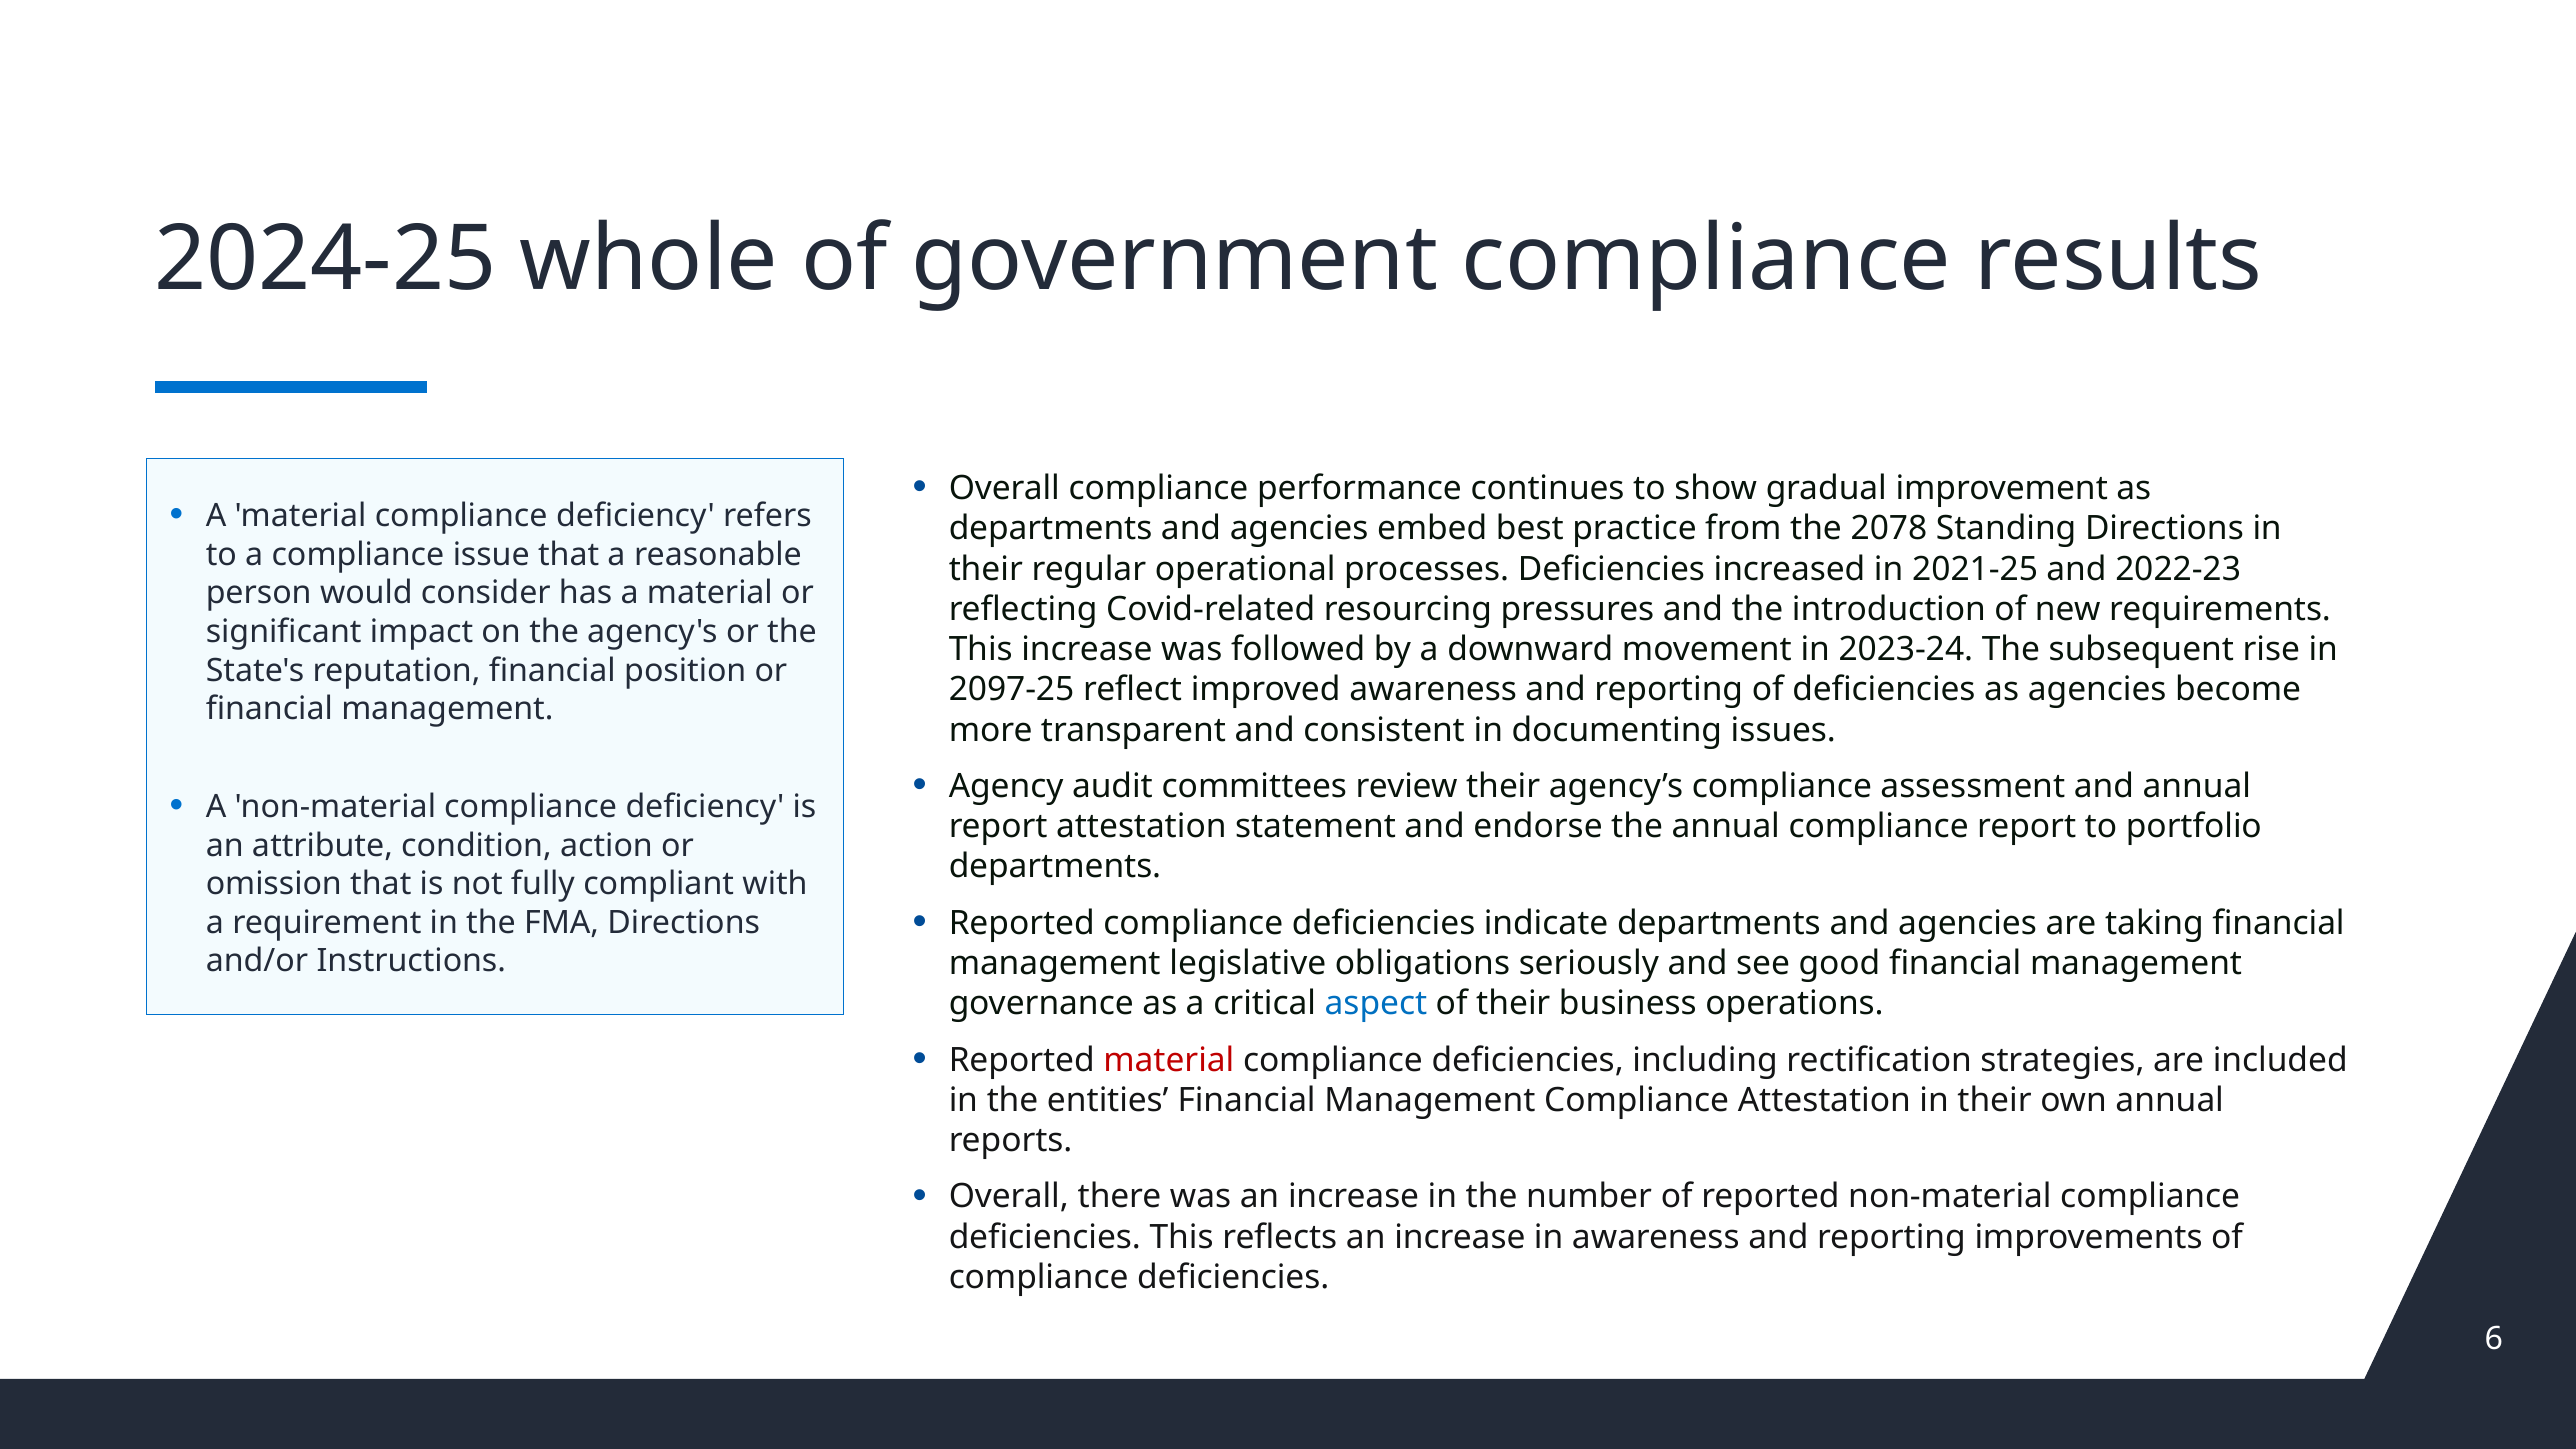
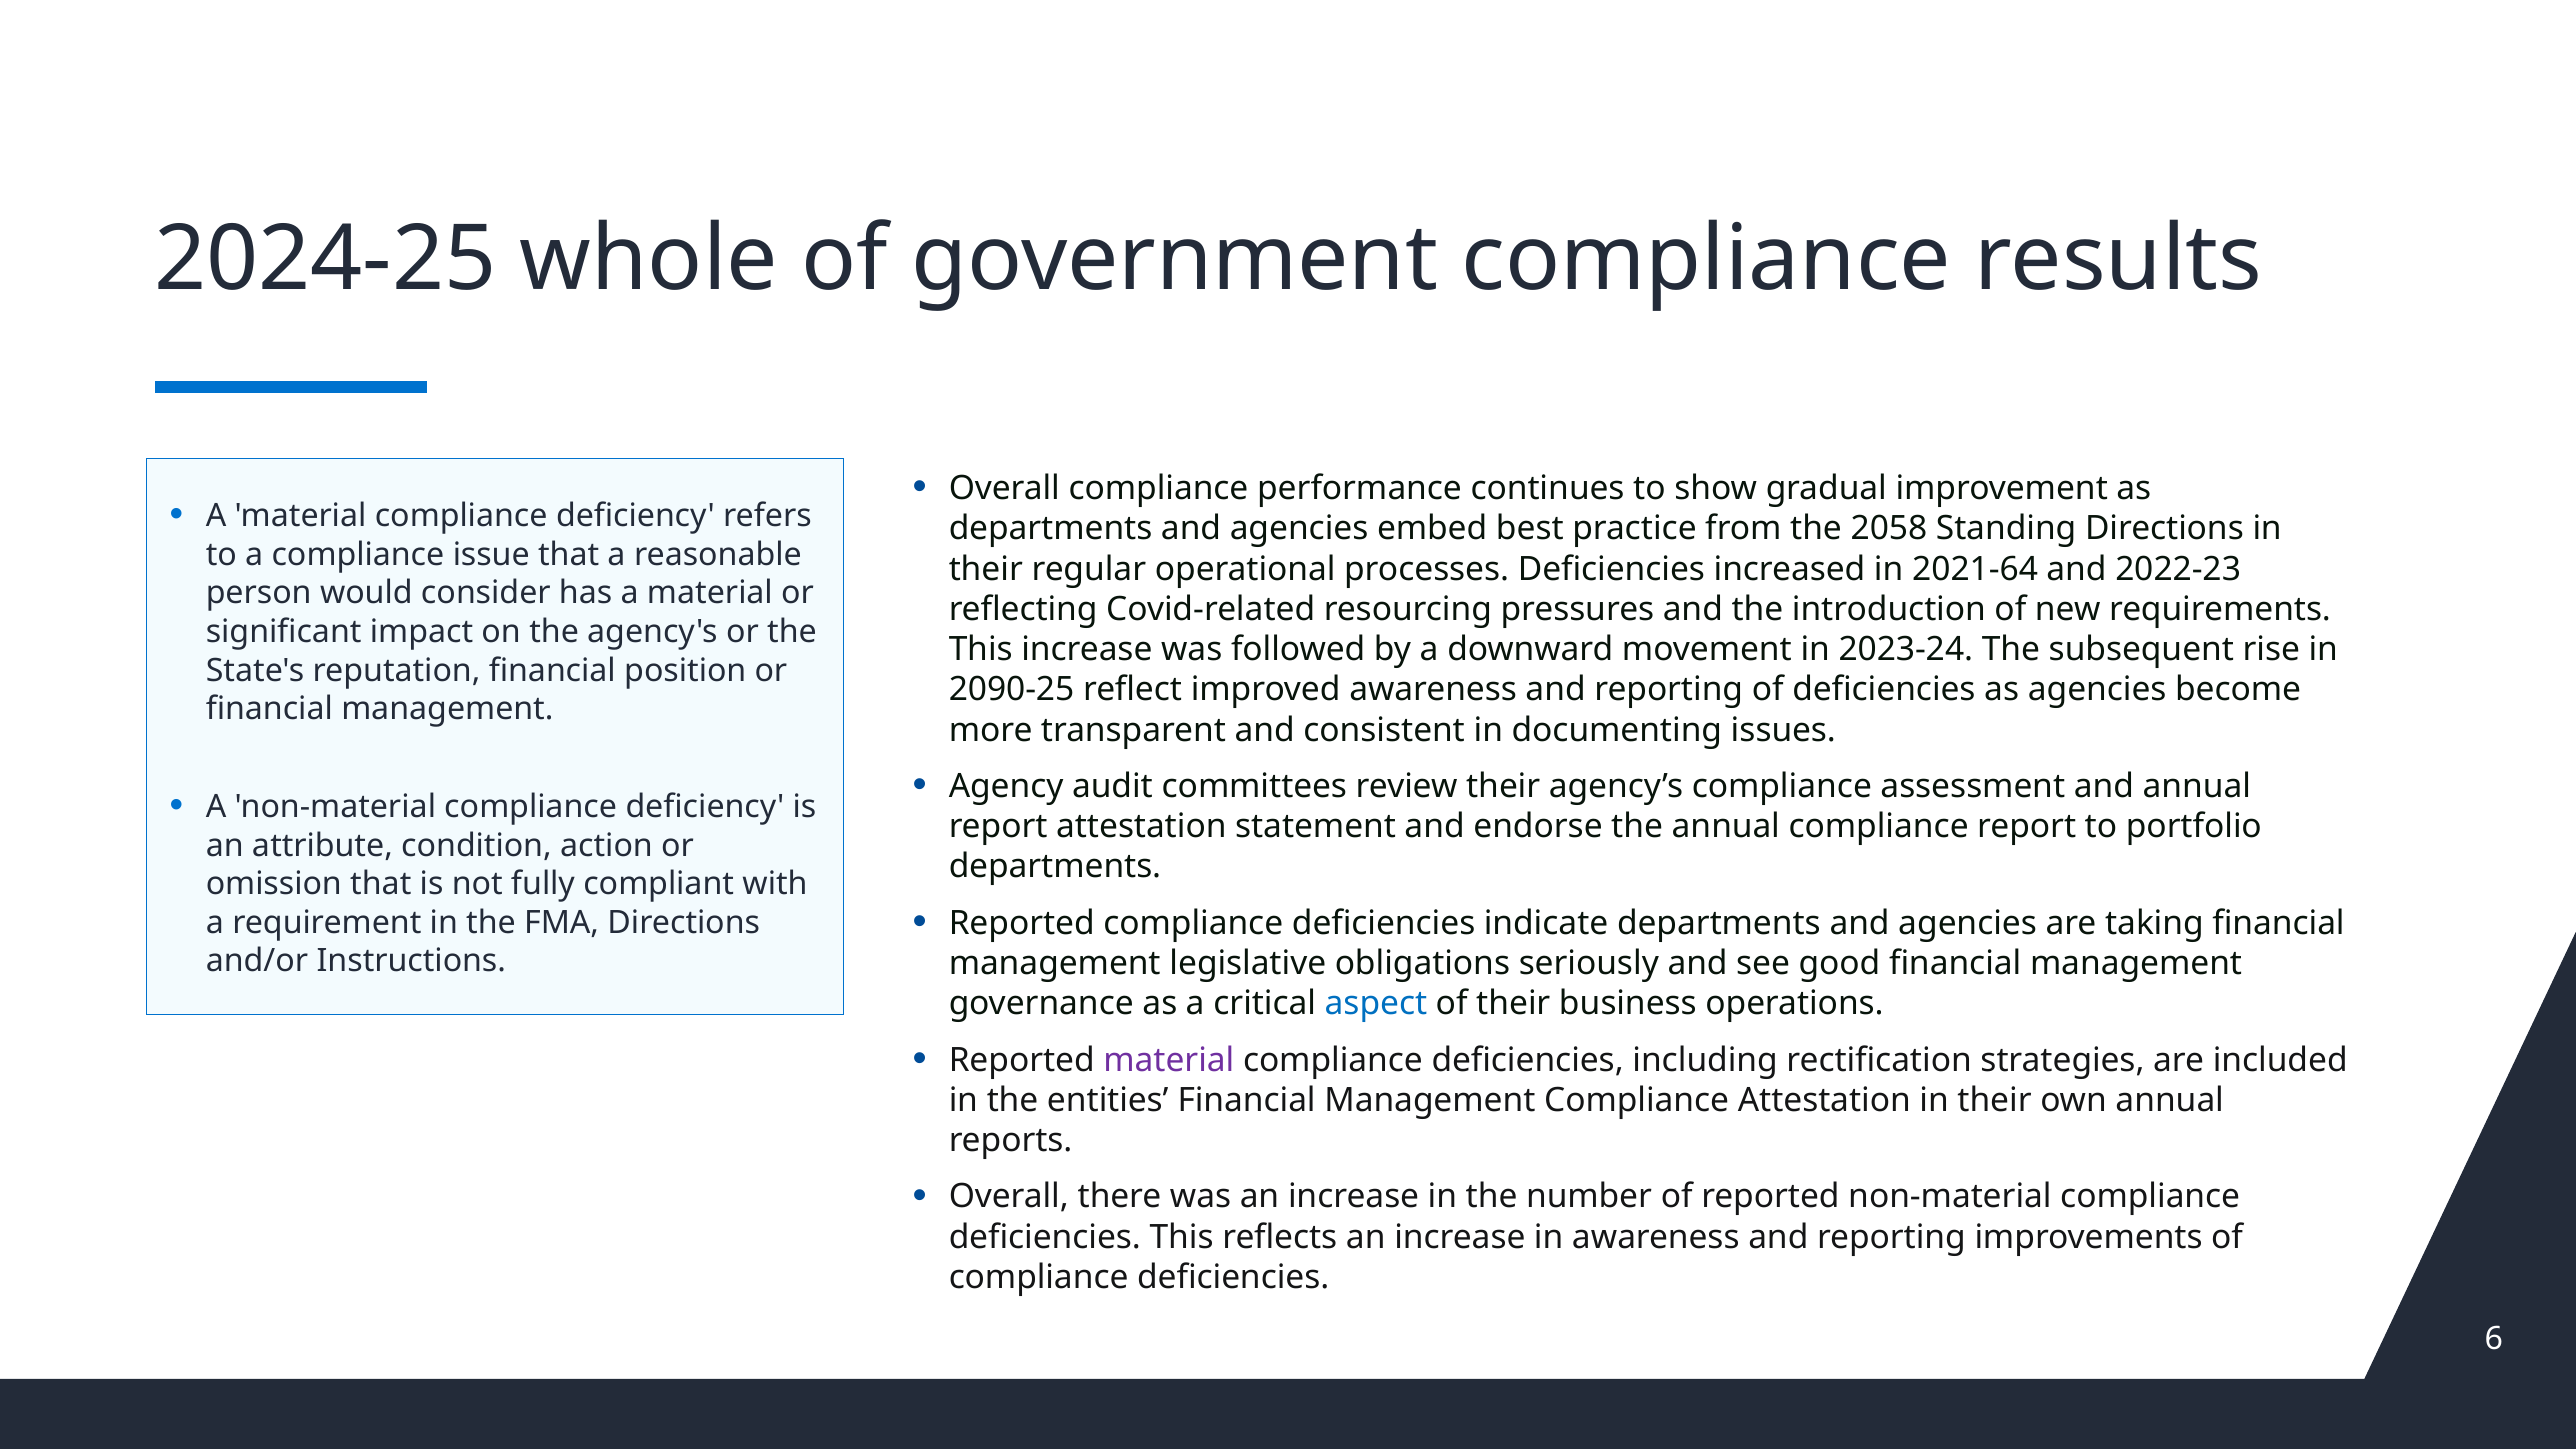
2078: 2078 -> 2058 (1889, 529)
2021-25: 2021-25 -> 2021-64 (1975, 569)
2097-25: 2097-25 -> 2090-25 (1012, 690)
material colour: red -> purple (1169, 1060)
